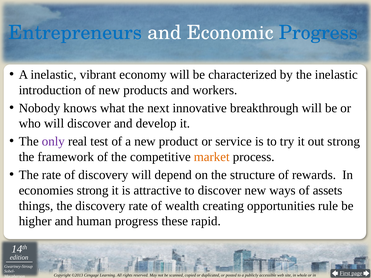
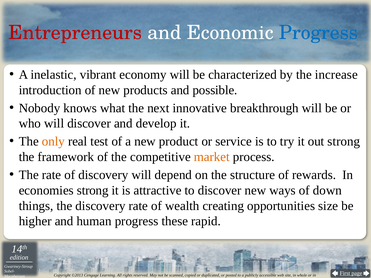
Entrepreneurs colour: blue -> red (75, 33)
the inelastic: inelastic -> increase (336, 75)
workers: workers -> possible (215, 90)
only colour: purple -> orange (53, 142)
assets: assets -> down (327, 191)
rule: rule -> size (328, 206)
